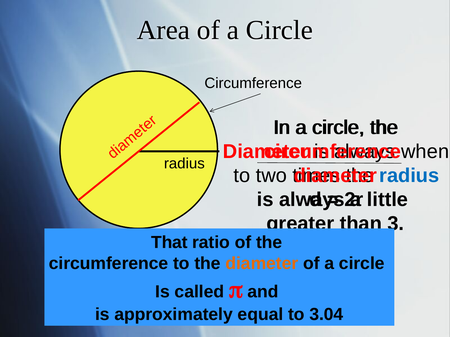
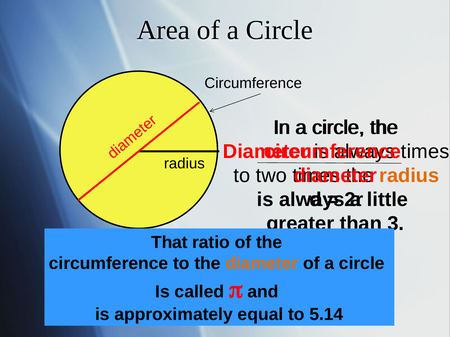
when: when -> times (425, 152)
radius colour: blue -> orange (409, 176)
3.04: 3.04 -> 5.14 (326, 315)
